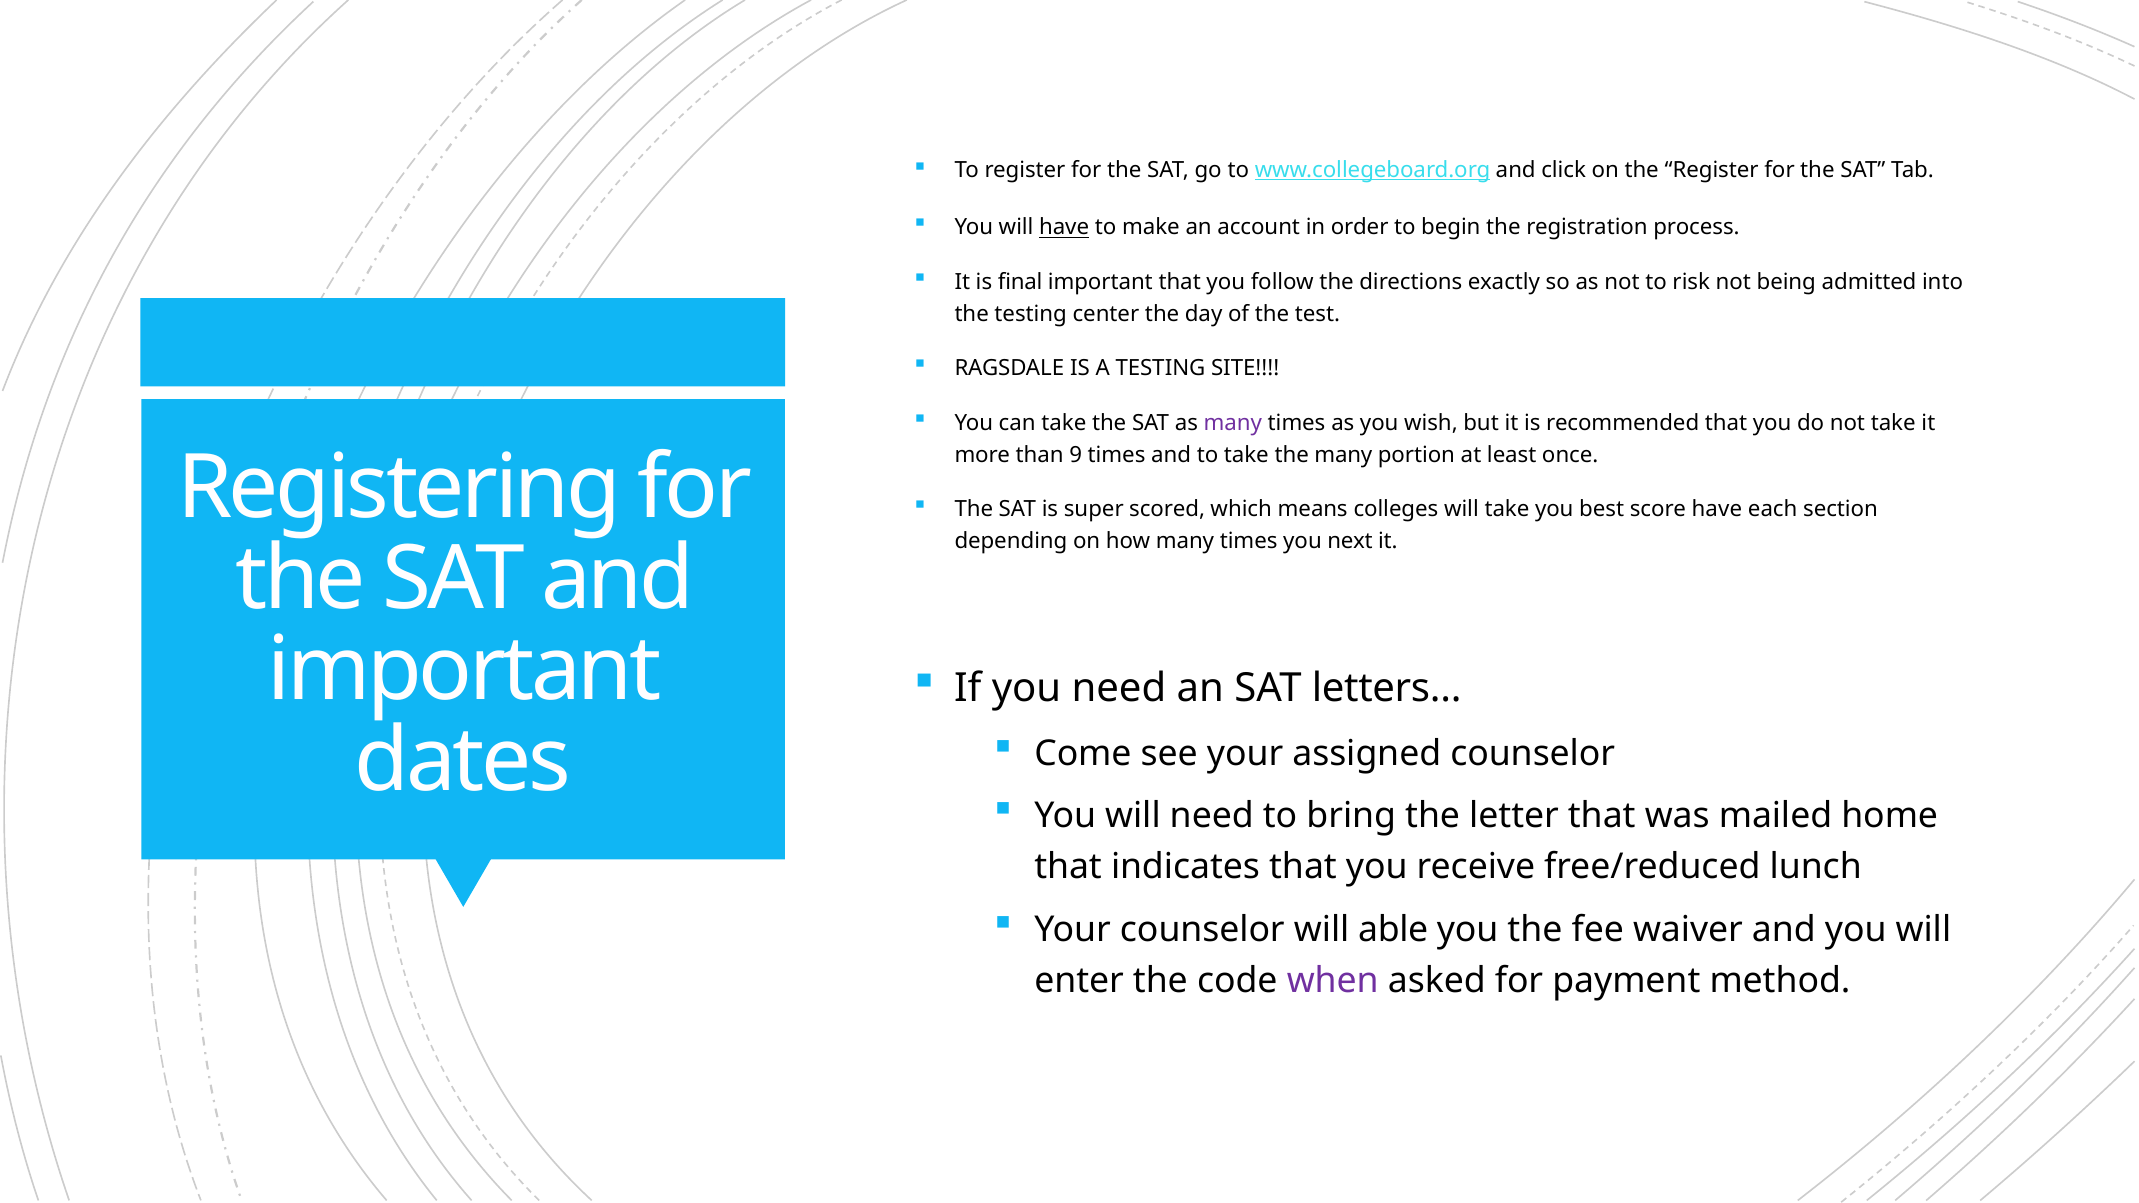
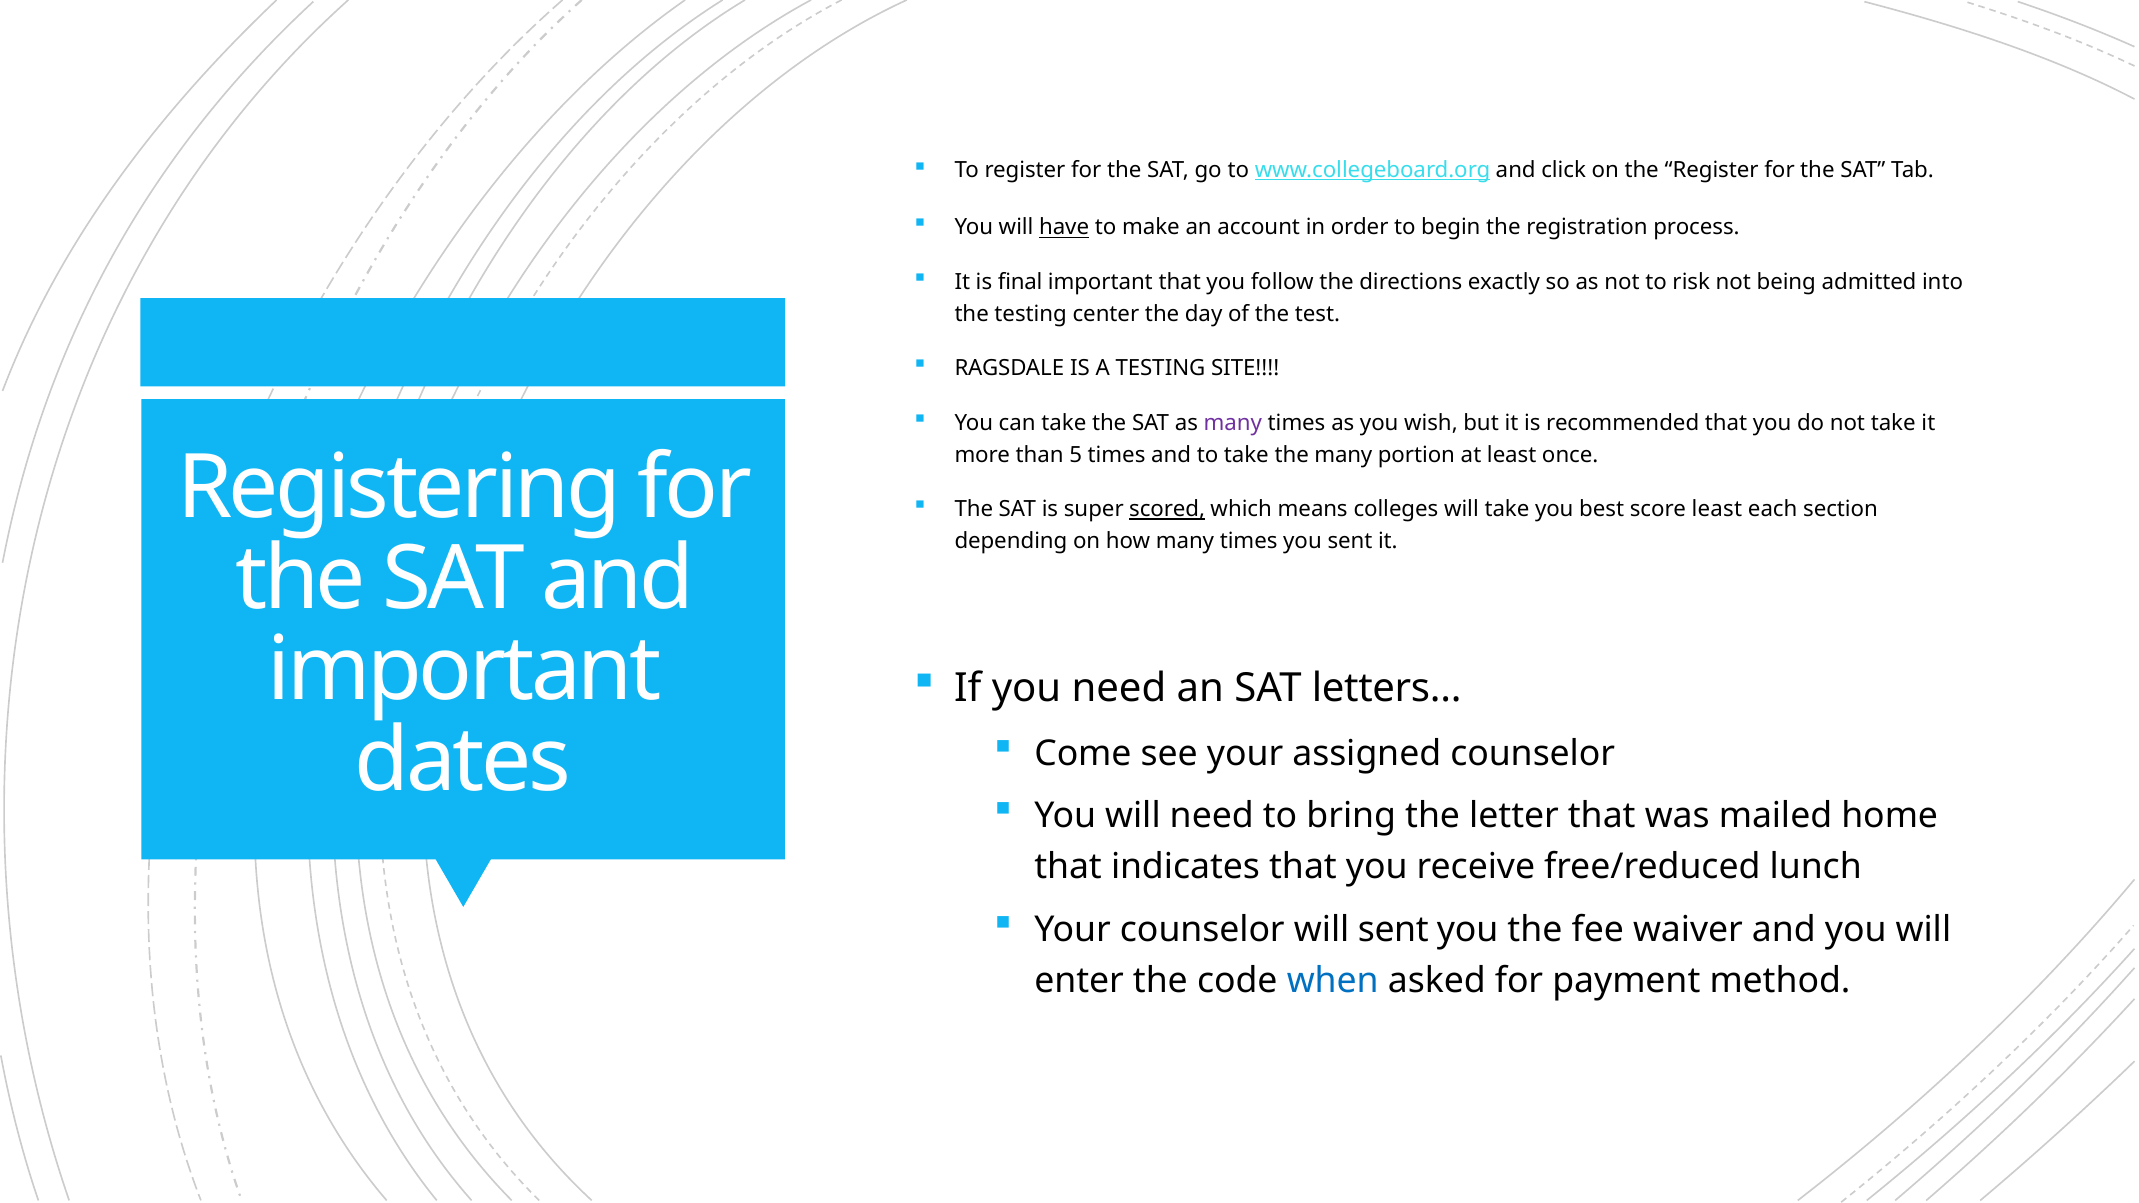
9: 9 -> 5 (1076, 455)
scored underline: none -> present (1167, 509)
score have: have -> least (1717, 509)
you next: next -> sent (1350, 541)
will able: able -> sent (1393, 930)
when colour: purple -> blue (1333, 981)
